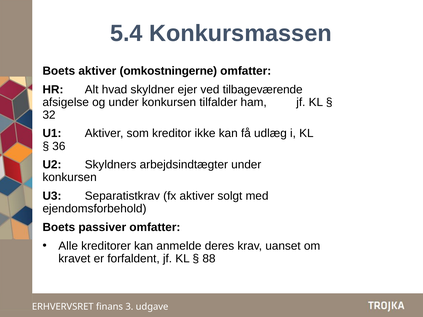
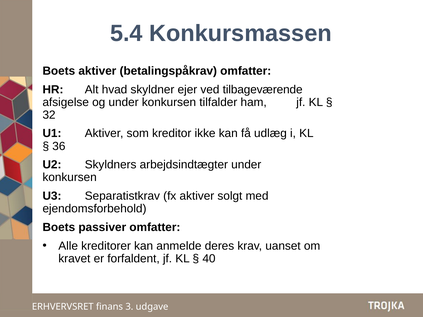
omkostningerne: omkostningerne -> betalingspåkrav (168, 71)
88: 88 -> 40 (209, 259)
